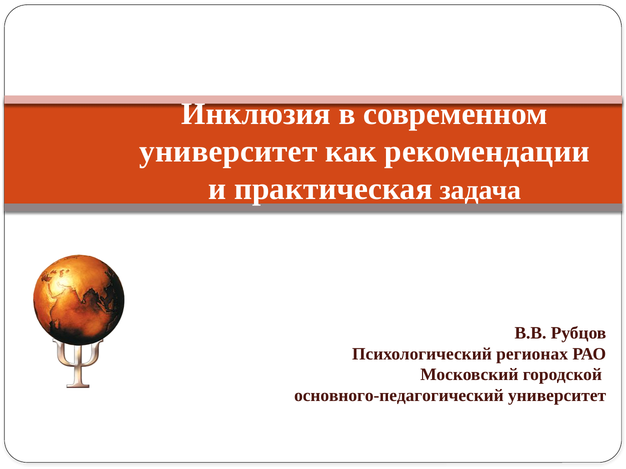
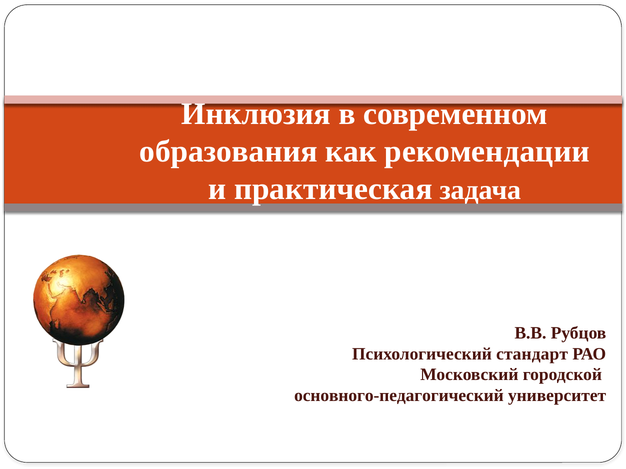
университет: университет -> образования (228, 152)
регионах: регионах -> стандарт (532, 354)
